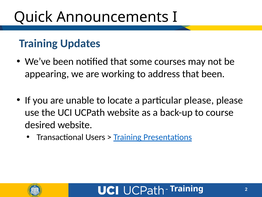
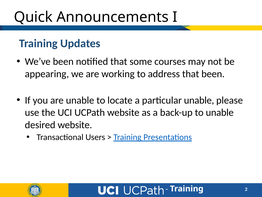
particular please: please -> unable (199, 100)
to course: course -> unable (220, 112)
